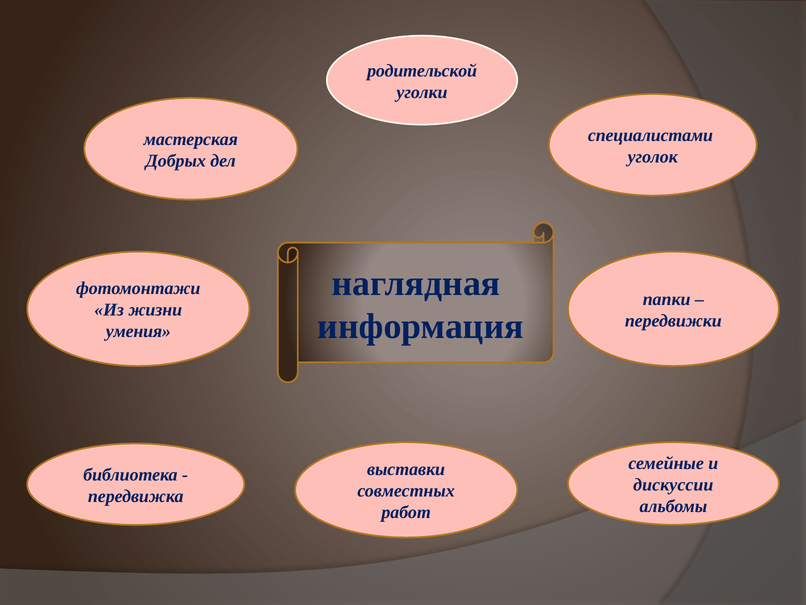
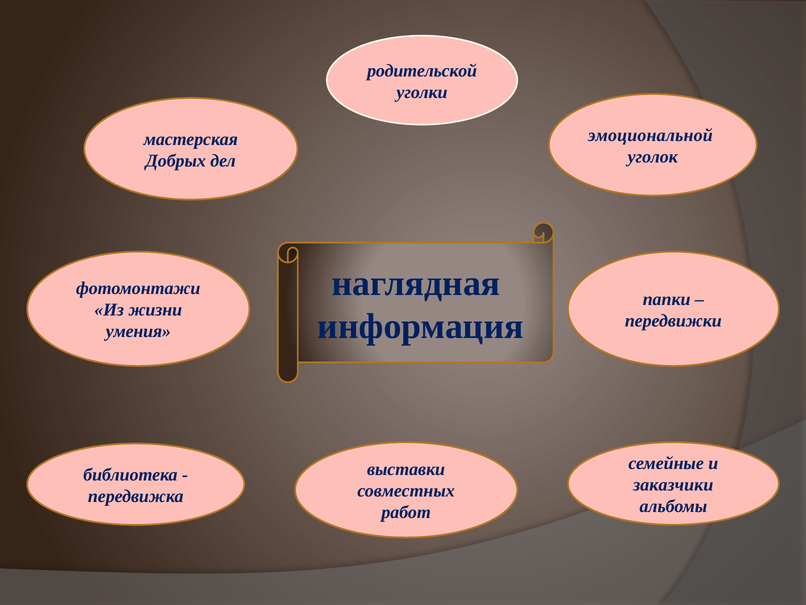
специалистами: специалистами -> эмоциональной (650, 135)
дискуссии: дискуссии -> заказчики (673, 484)
